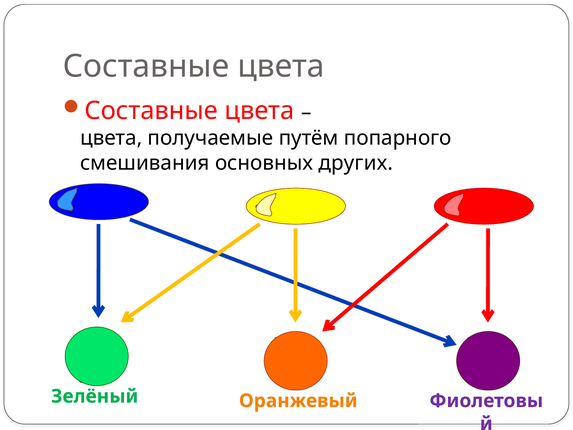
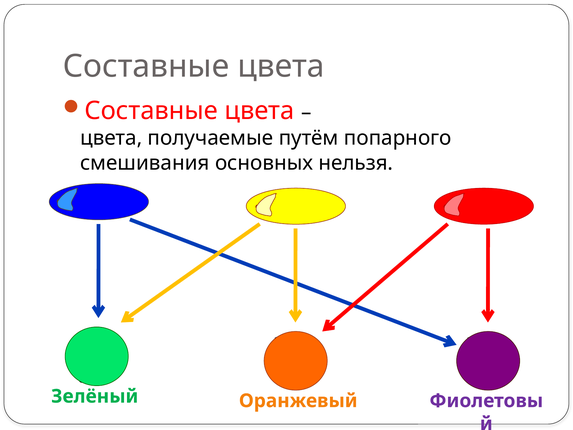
других: других -> нельзя (356, 163)
